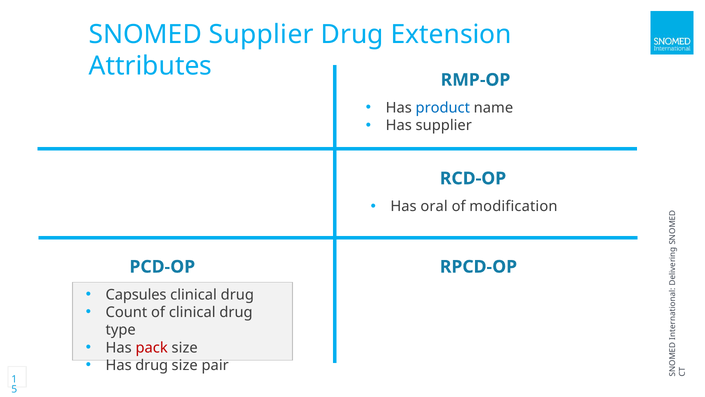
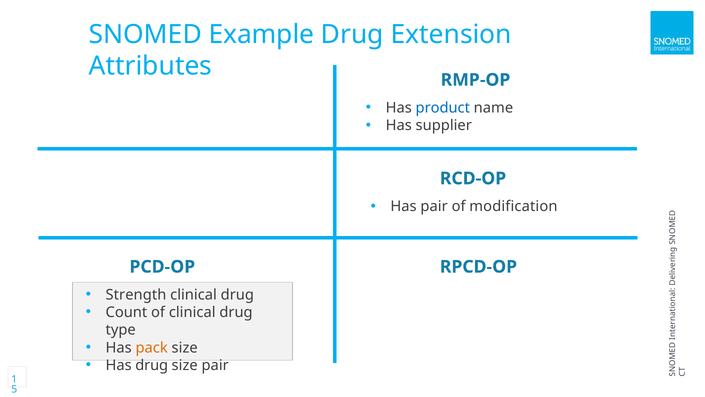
SNOMED Supplier: Supplier -> Example (261, 34)
Has oral: oral -> pair (434, 206)
Capsules: Capsules -> Strength (136, 294)
pack colour: red -> orange (152, 347)
